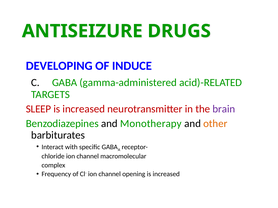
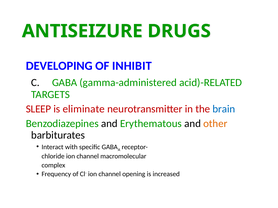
INDUCE: INDUCE -> INHIBIT (132, 66)
increased: increased -> eliminate (84, 109)
brain colour: purple -> blue (224, 109)
Monotherapy: Monotherapy -> Erythematous (151, 124)
